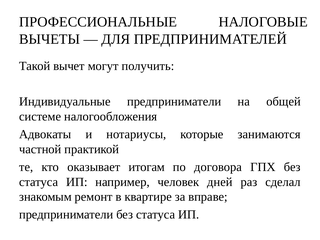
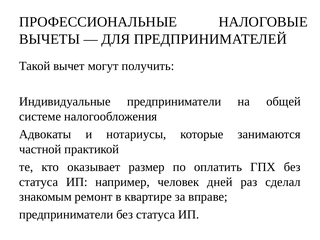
итогам: итогам -> размер (147, 167)
договора: договора -> оплатить (218, 167)
